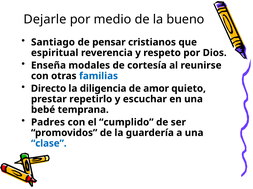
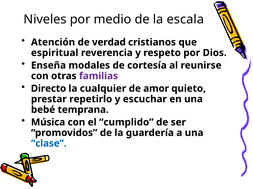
Dejarle: Dejarle -> Niveles (45, 19)
bueno: bueno -> escala (185, 19)
Santiago: Santiago -> Atención (53, 42)
pensar: pensar -> verdad (109, 42)
familias colour: blue -> purple (99, 76)
diligencia: diligencia -> cualquier (103, 89)
Padres: Padres -> Música (48, 123)
